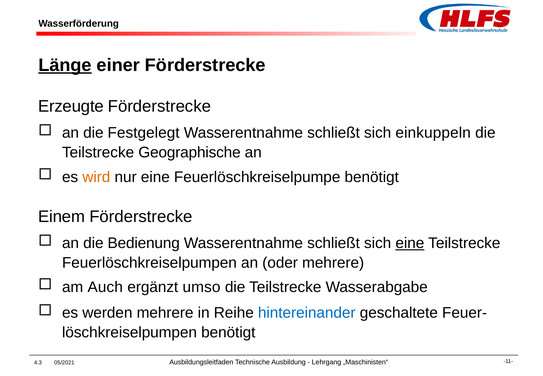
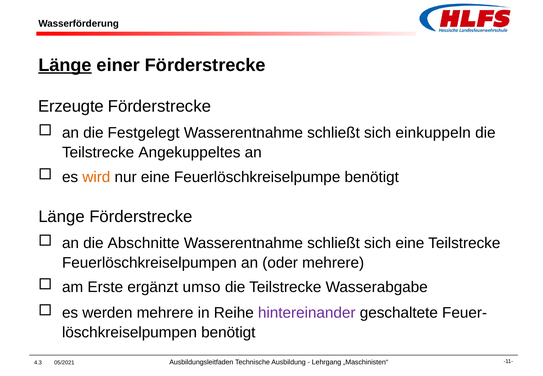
Geographische: Geographische -> Angekuppeltes (189, 152)
Einem: Einem -> Länge (62, 217)
Bedienung: Bedienung -> Abschnitte (144, 243)
eine underline: present -> none (410, 243)
Auch: Auch -> Erste (105, 287)
hintereinander colour: blue -> purple (307, 313)
